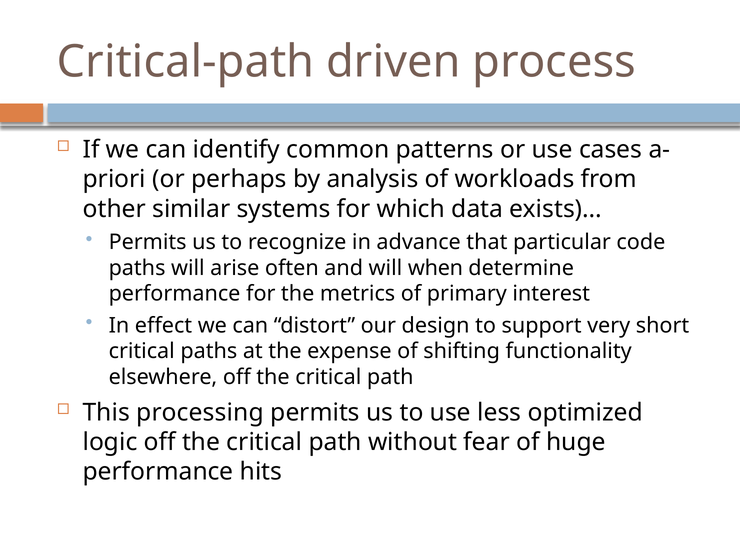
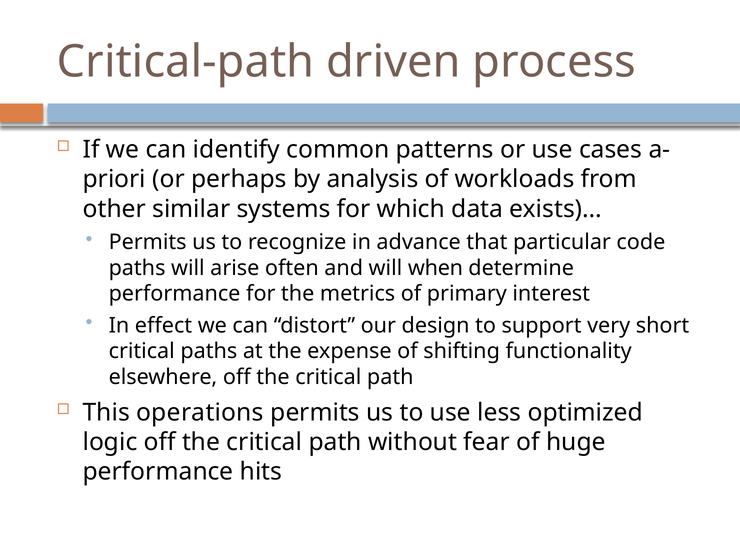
processing: processing -> operations (200, 412)
